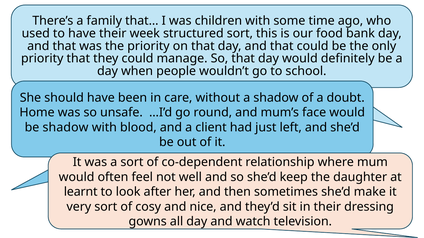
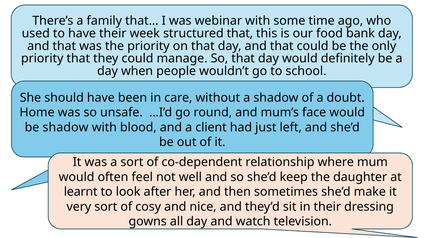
children: children -> webinar (218, 21)
structured sort: sort -> that (240, 33)
